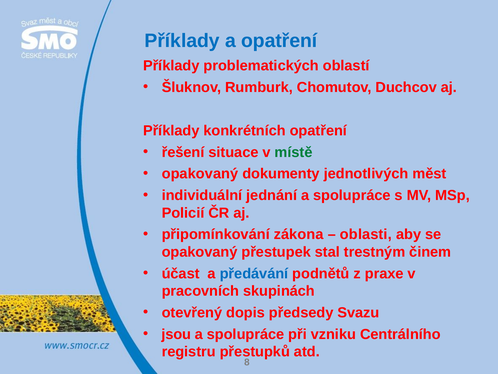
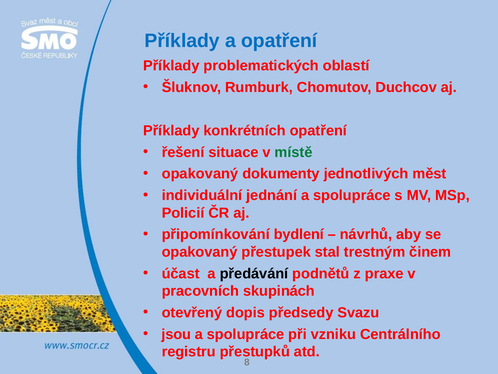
zákona: zákona -> bydlení (299, 234)
oblasti: oblasti -> návrhů (366, 234)
předávání colour: blue -> black (254, 273)
